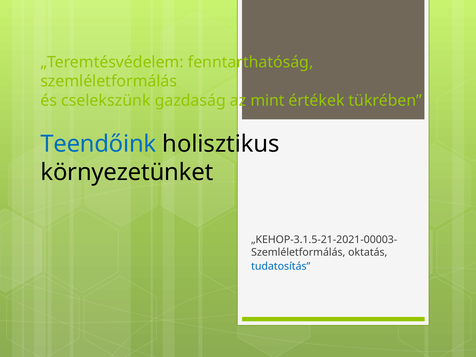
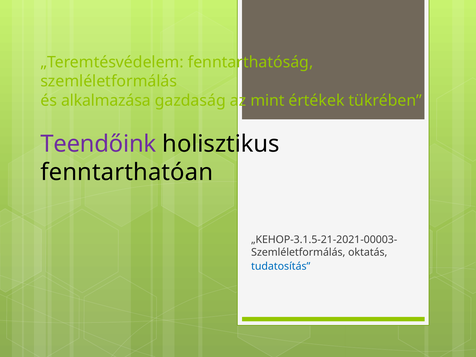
cselekszünk: cselekszünk -> alkalmazása (106, 100)
Teendőink colour: blue -> purple (98, 144)
környezetünket: környezetünket -> fenntarthatóan (127, 172)
